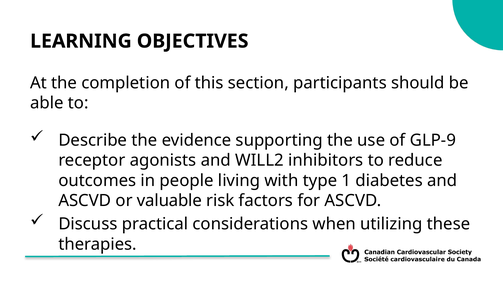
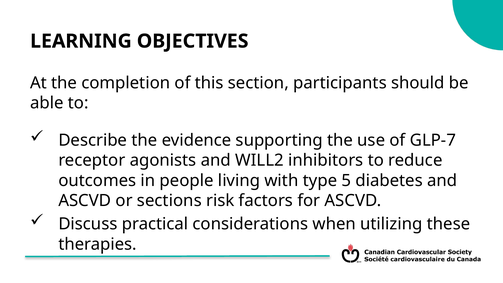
GLP-9: GLP-9 -> GLP-7 (433, 140)
1: 1 -> 5 (346, 180)
valuable: valuable -> sections (169, 201)
